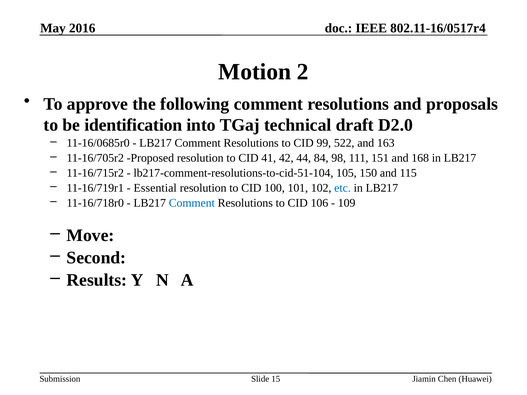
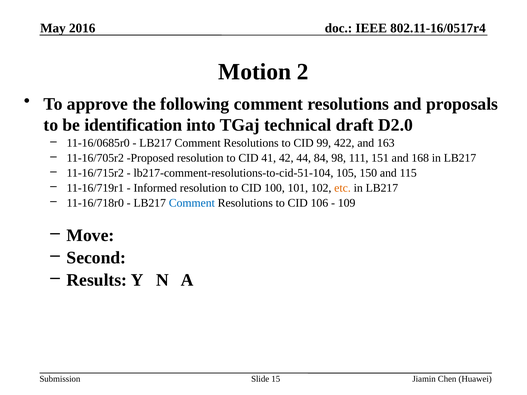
522: 522 -> 422 (344, 143)
Essential: Essential -> Informed (155, 188)
etc colour: blue -> orange (343, 188)
